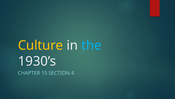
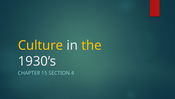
the colour: light blue -> yellow (91, 45)
